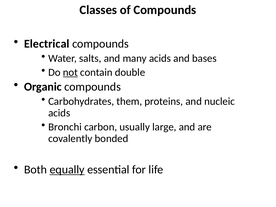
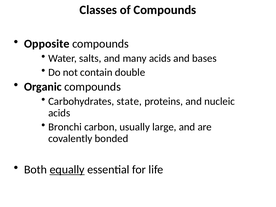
Electrical: Electrical -> Opposite (47, 44)
not underline: present -> none (70, 72)
them: them -> state (129, 101)
